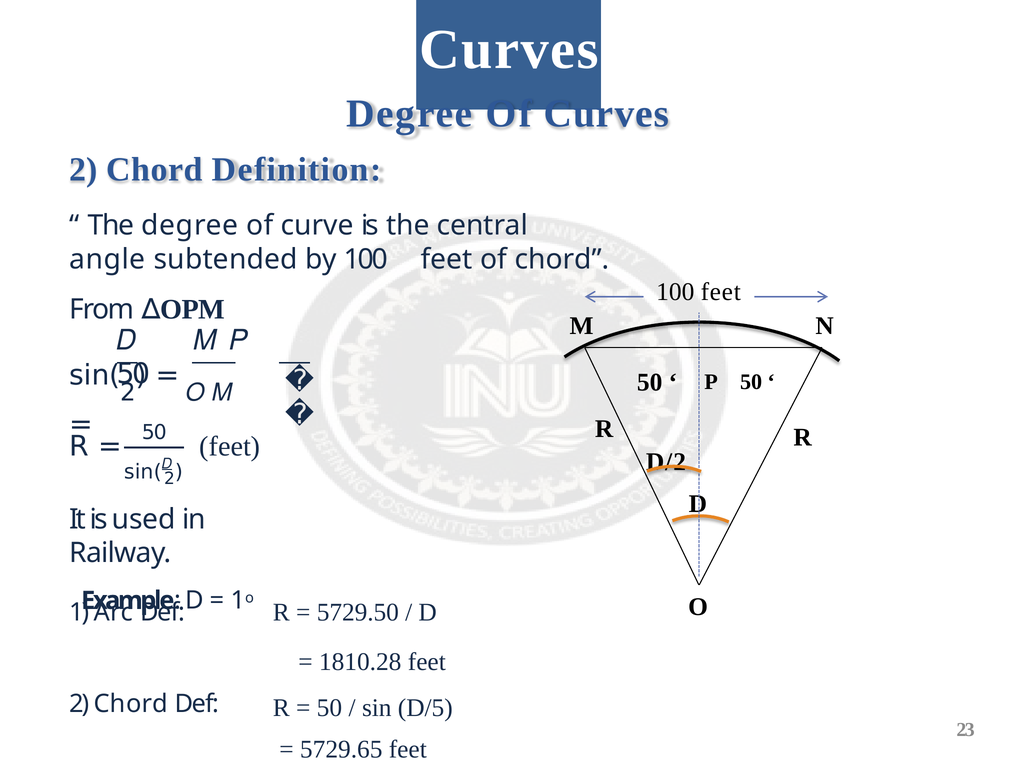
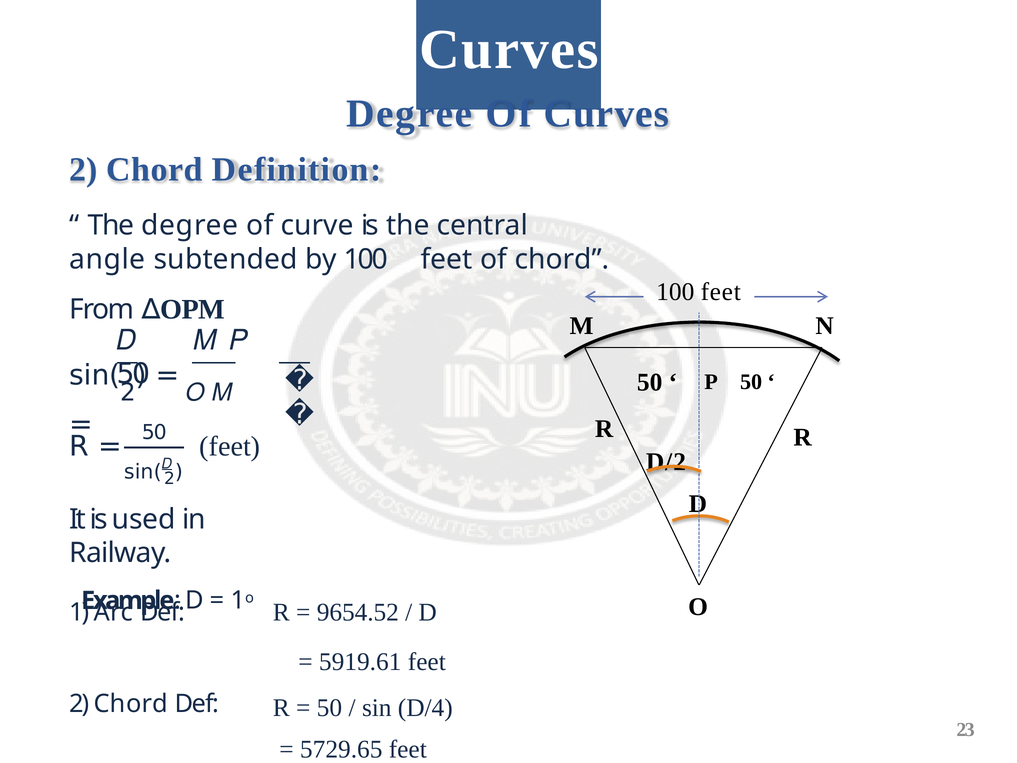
5729.50: 5729.50 -> 9654.52 (358, 612)
1810.28: 1810.28 -> 5919.61 (360, 662)
D/5: D/5 -> D/4 (425, 708)
